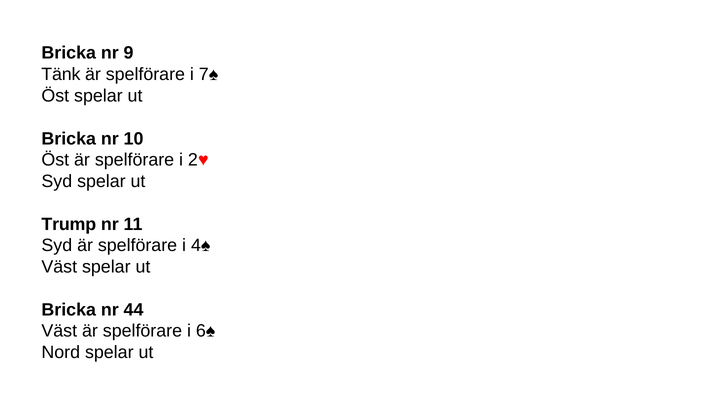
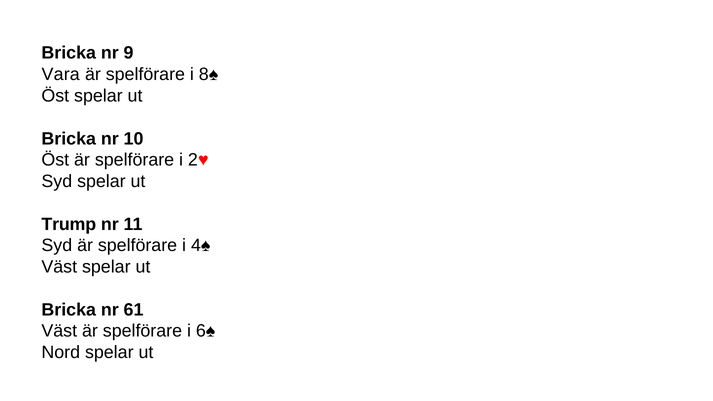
Tänk: Tänk -> Vara (61, 74)
7♠: 7♠ -> 8♠ (209, 74)
44: 44 -> 61 (134, 310)
